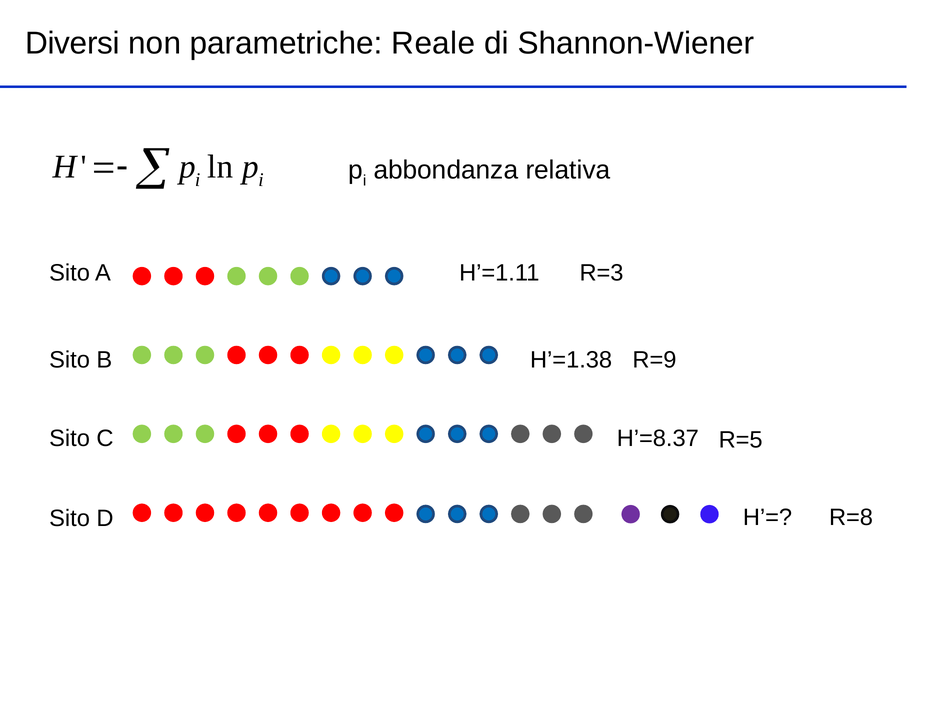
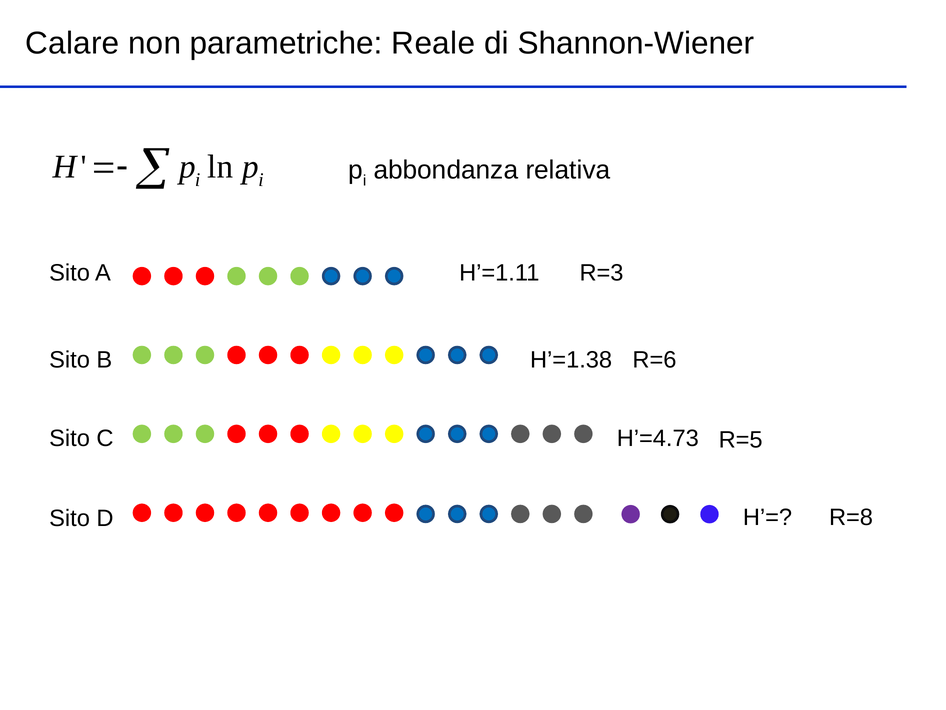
Diversi: Diversi -> Calare (72, 43)
R=9: R=9 -> R=6 (654, 359)
H’=8.37: H’=8.37 -> H’=4.73 (658, 438)
